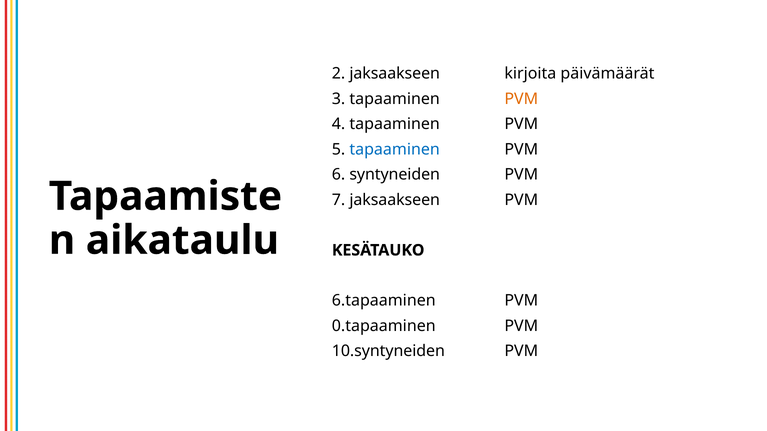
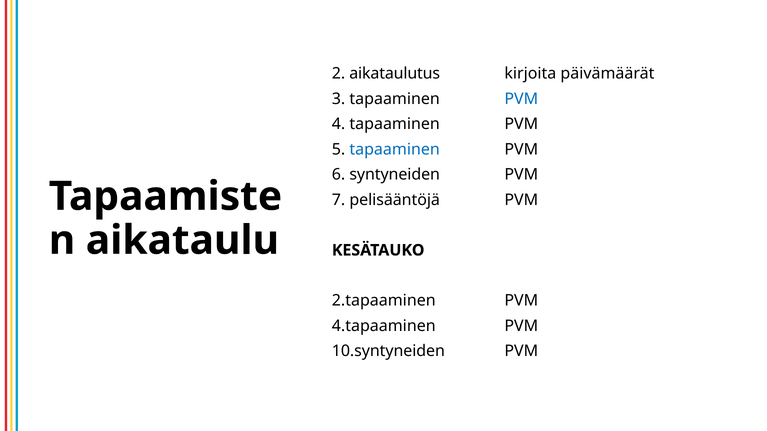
2 jaksaakseen: jaksaakseen -> aikataulutus (395, 74)
PVM colour: orange -> blue (521, 99)
7 jaksaakseen: jaksaakseen -> pelisääntöjä (395, 200)
6.tapaaminen: 6.tapaaminen -> 2.tapaaminen (384, 301)
0.tapaaminen: 0.tapaaminen -> 4.tapaaminen (384, 326)
